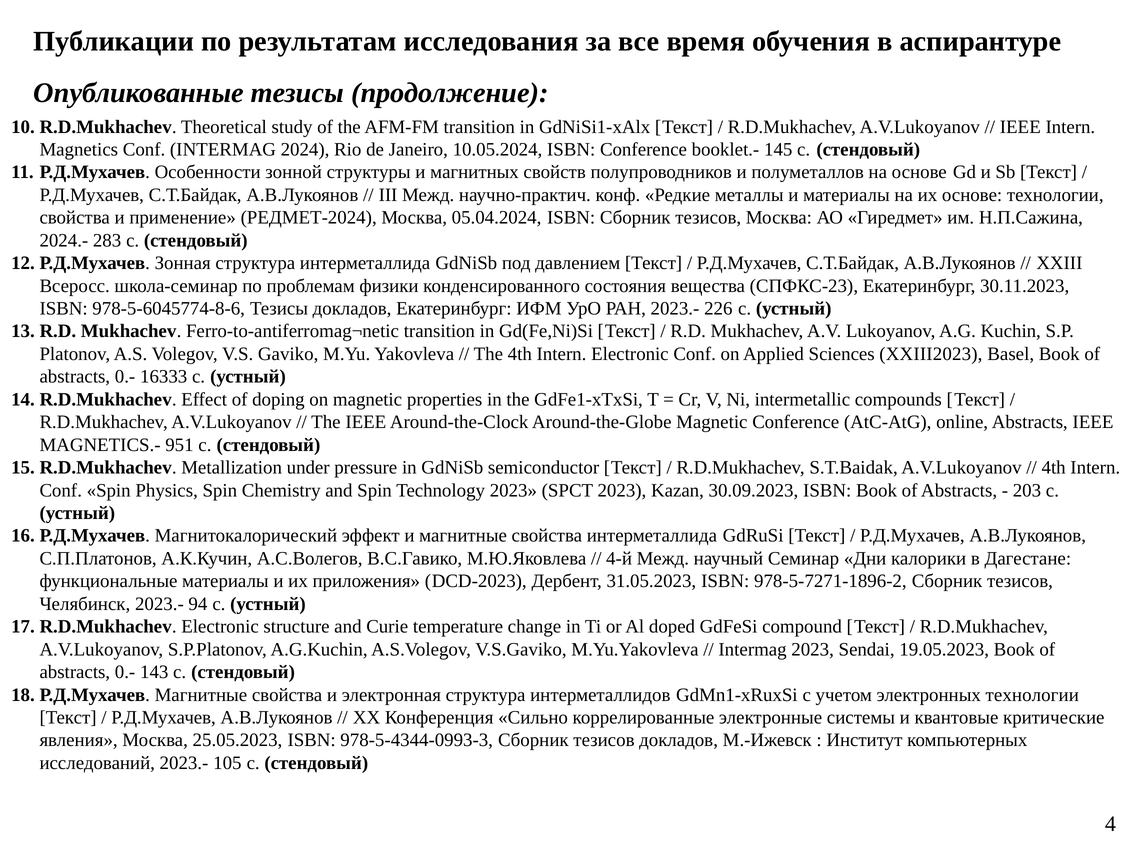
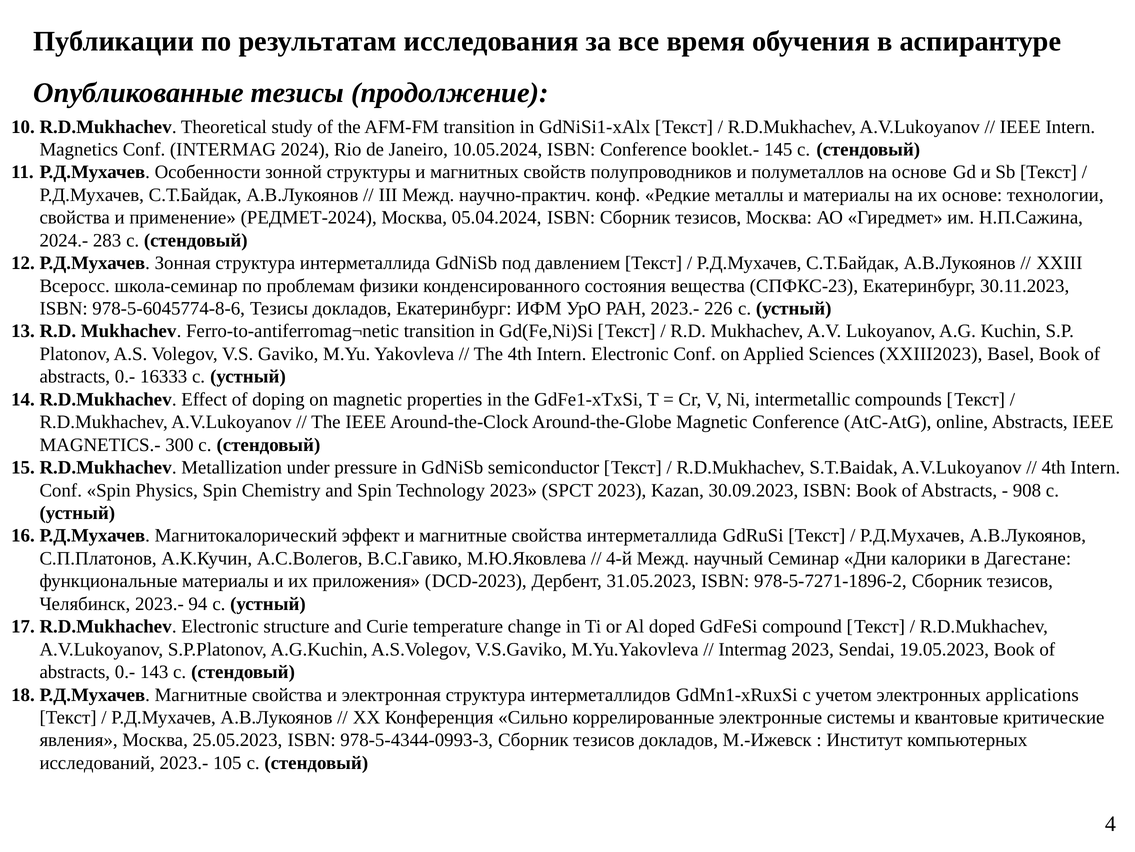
951: 951 -> 300 (179, 444)
203: 203 -> 908 (1027, 490)
электронных технологии: технологии -> applications (1032, 694)
